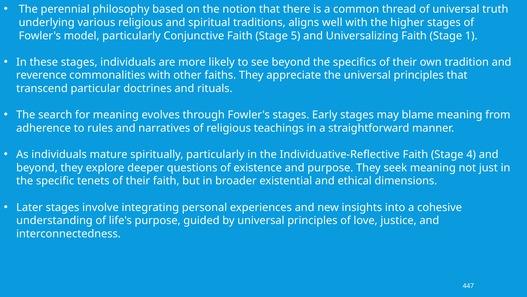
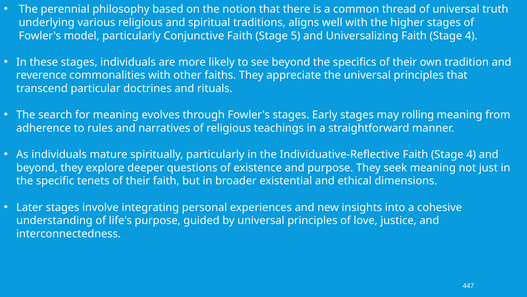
Universalizing Faith Stage 1: 1 -> 4 (471, 36)
blame: blame -> rolling (418, 115)
